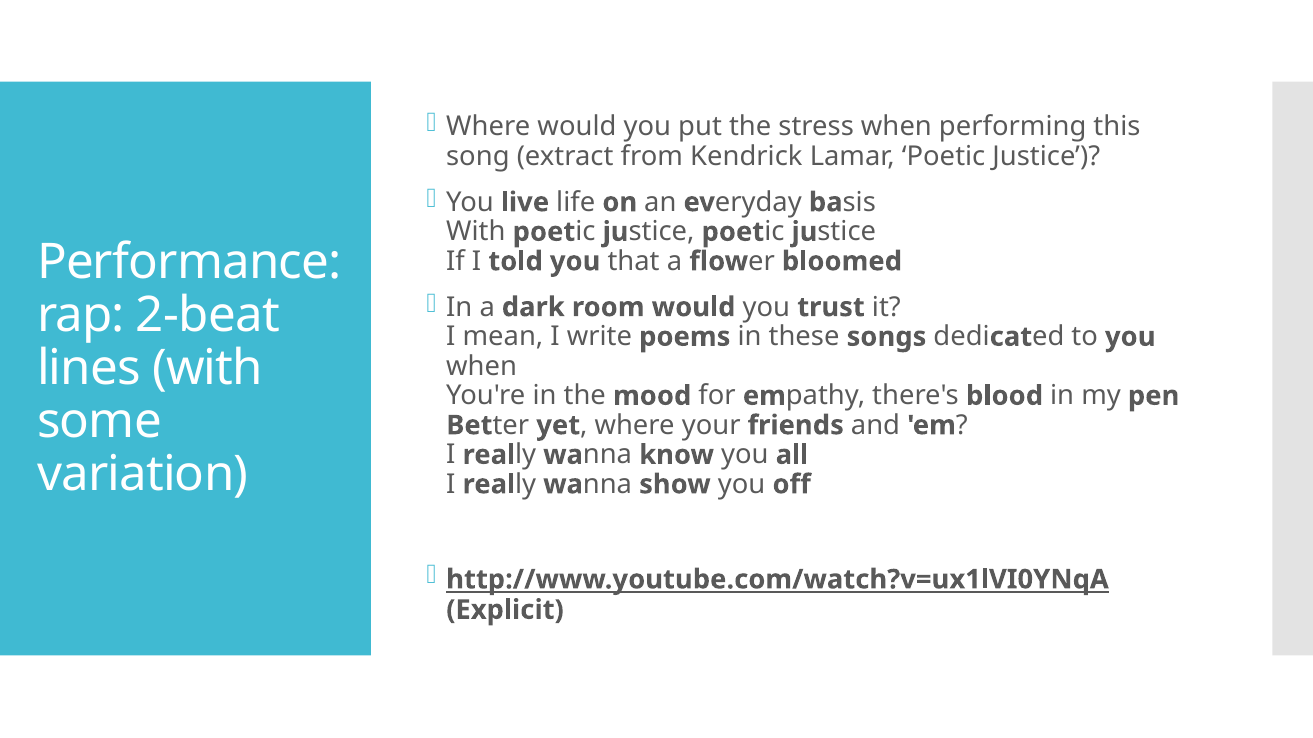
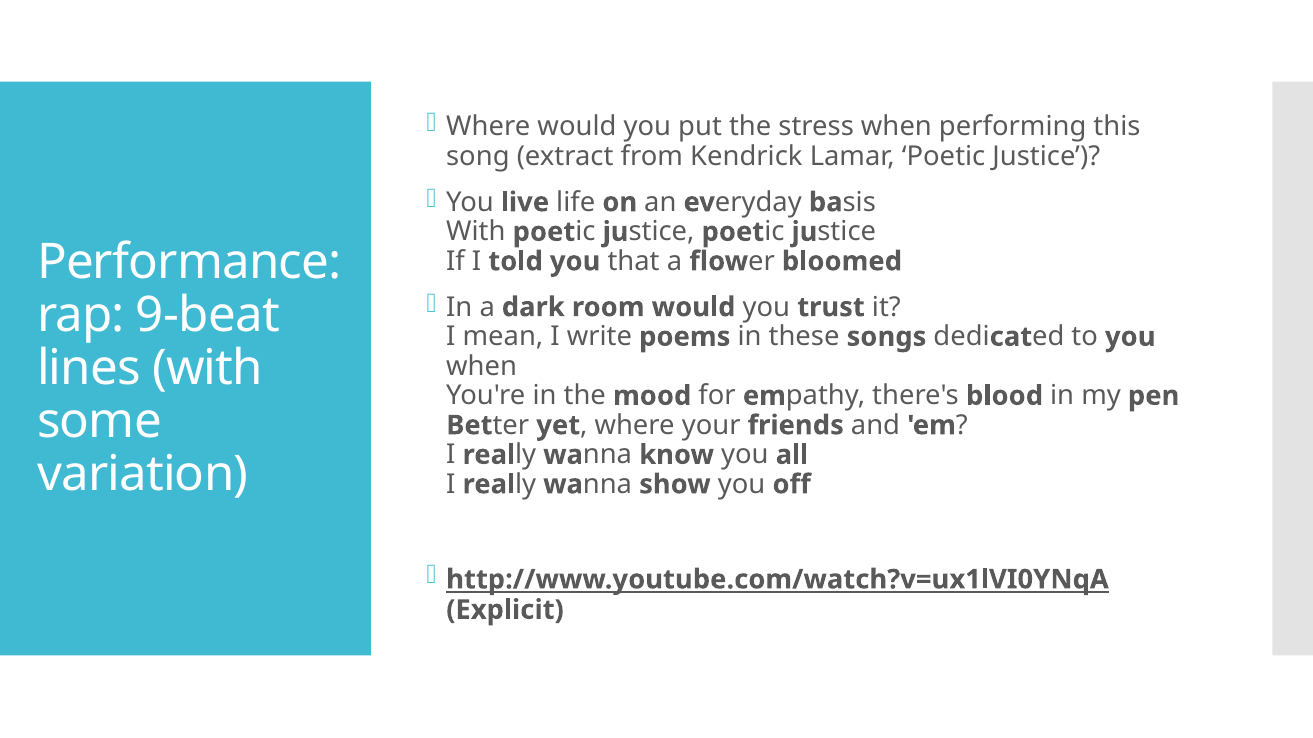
2-beat: 2-beat -> 9-beat (208, 315)
